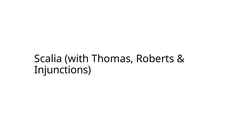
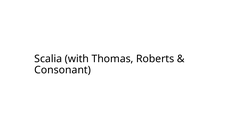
Injunctions: Injunctions -> Consonant (63, 70)
